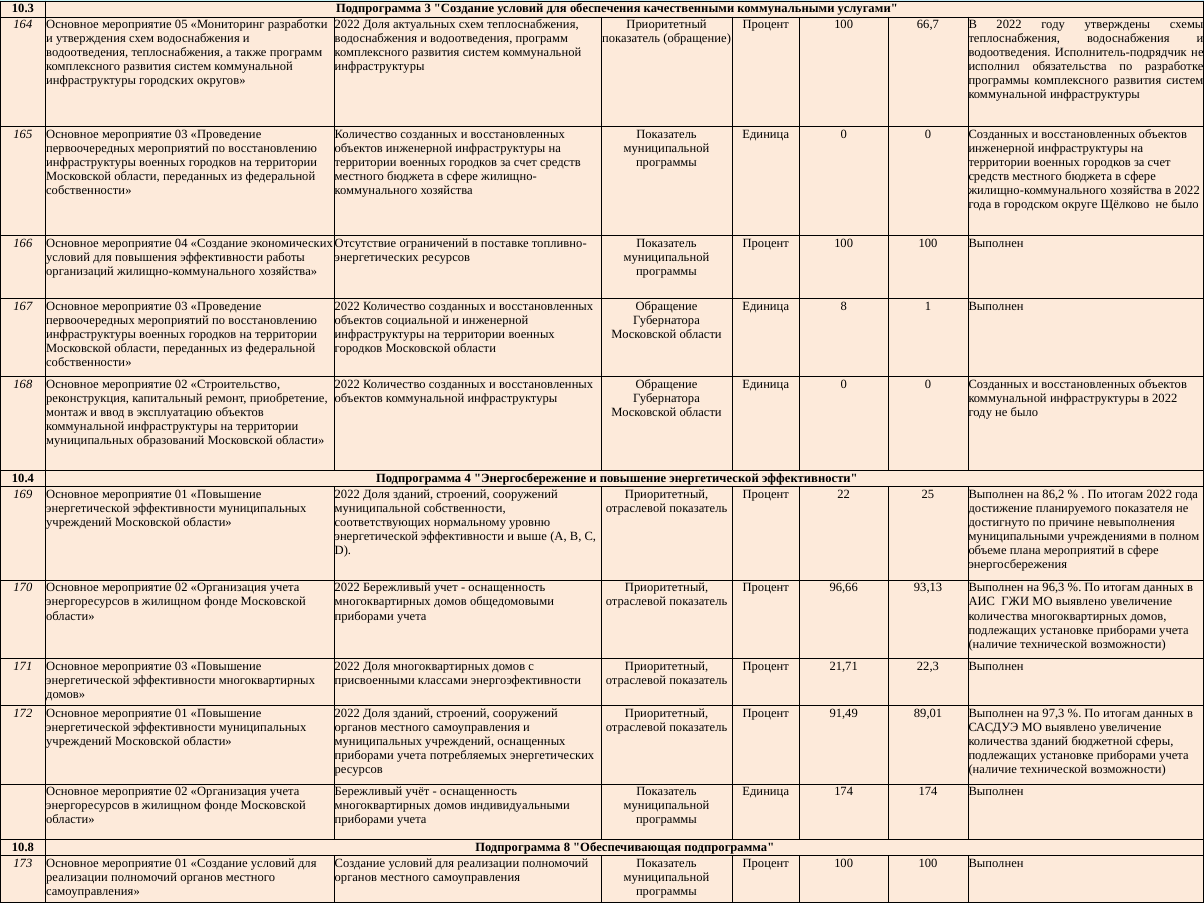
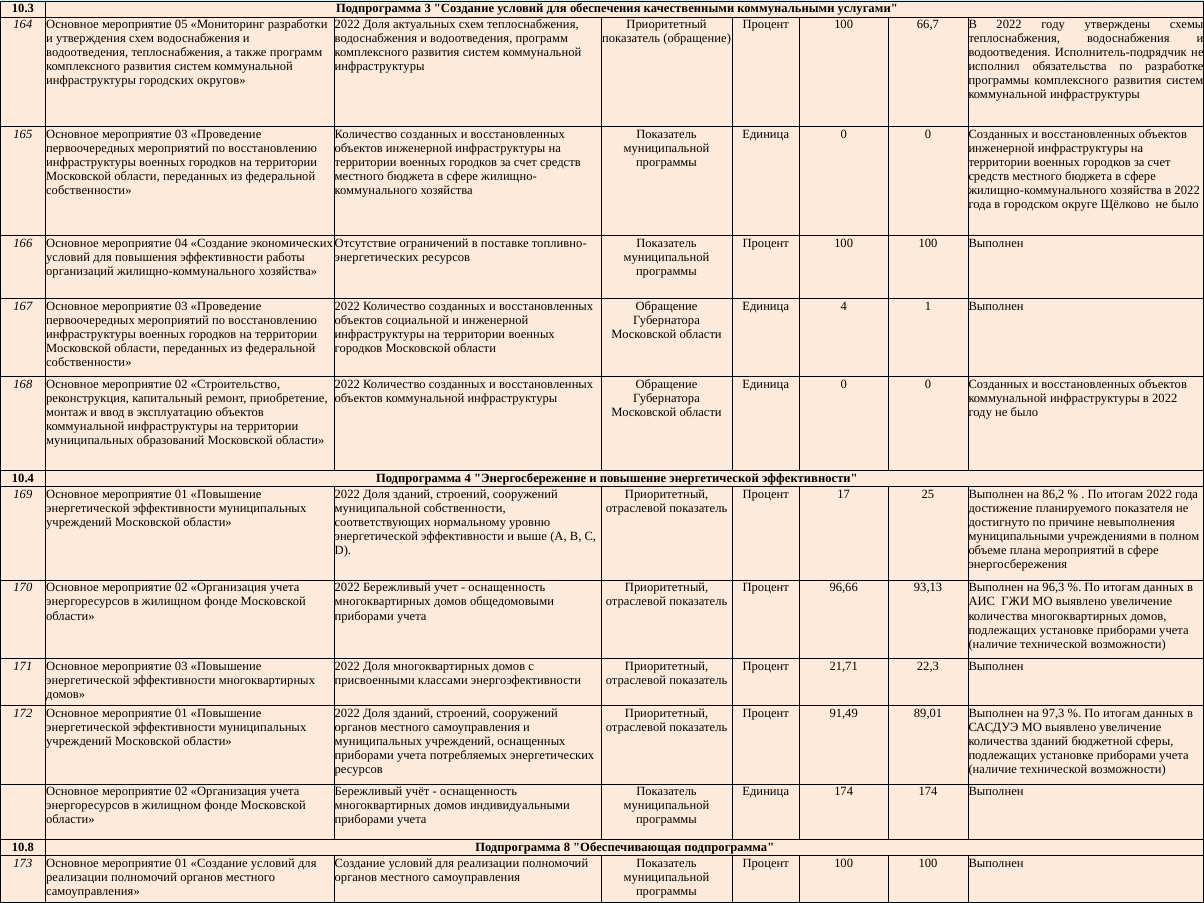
Единица 8: 8 -> 4 (844, 306)
22: 22 -> 17 (844, 494)
